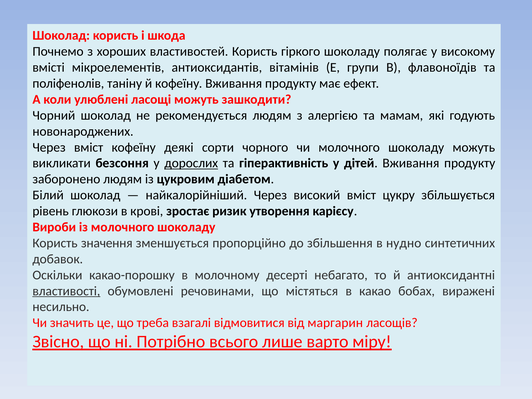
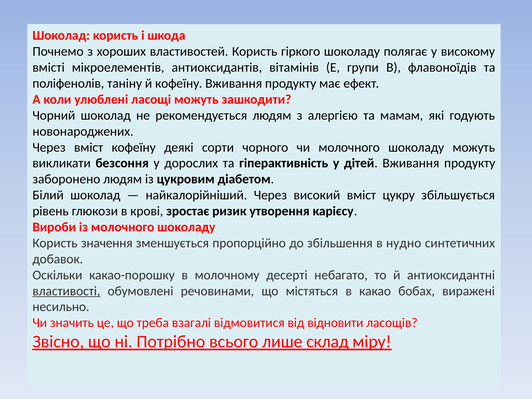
дорослих underline: present -> none (191, 163)
маргарин: маргарин -> відновити (335, 323)
варто: варто -> склад (328, 342)
